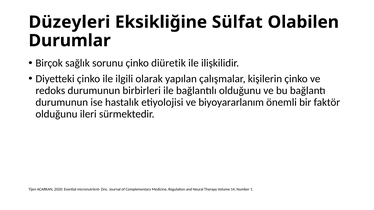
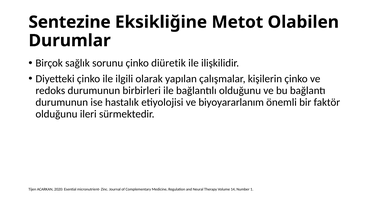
Düzeyleri: Düzeyleri -> Sentezine (70, 22)
Sülfat: Sülfat -> Metot (237, 22)
